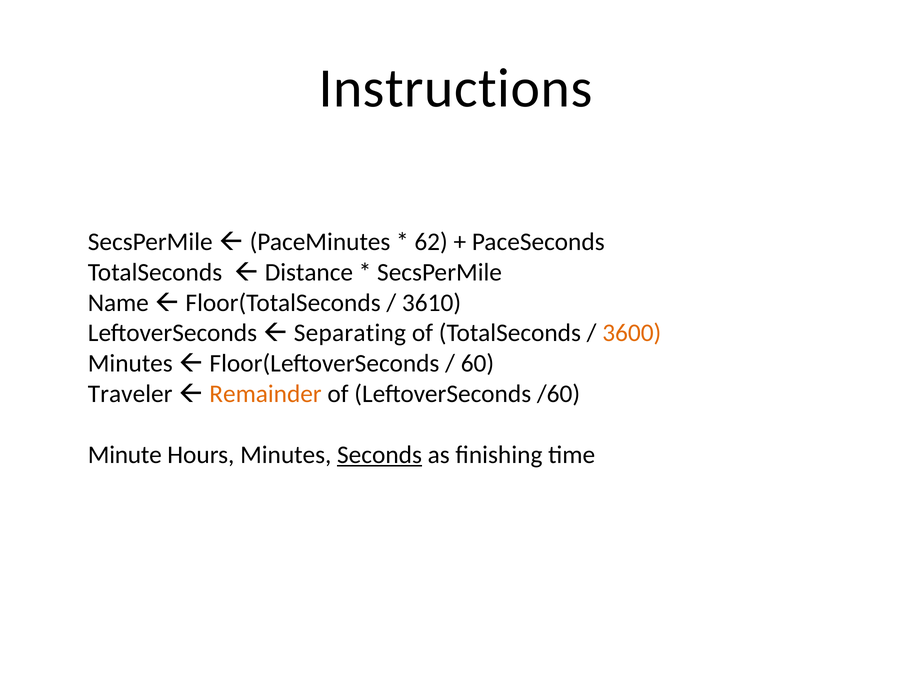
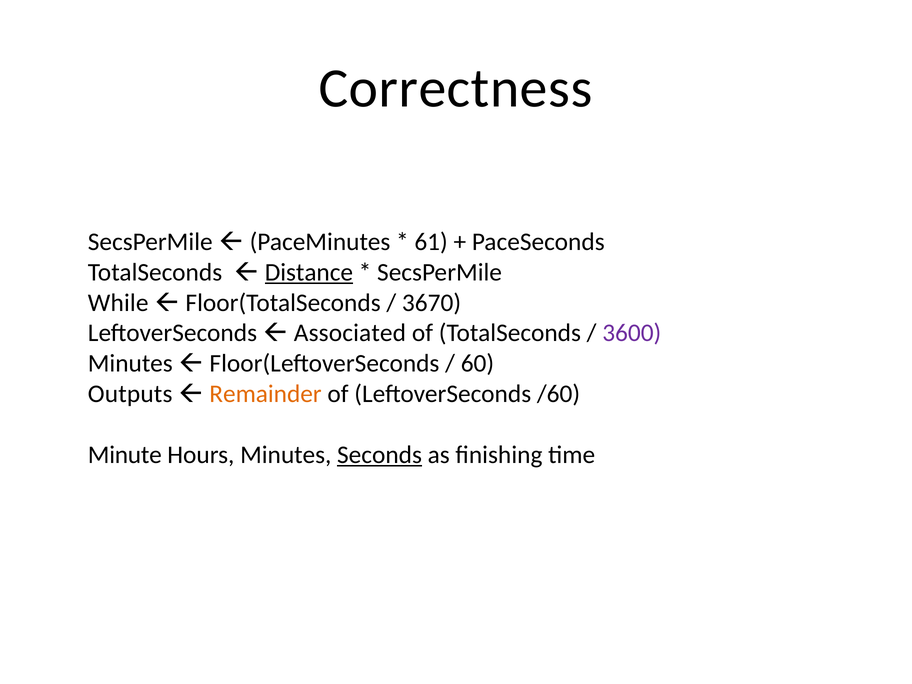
Instructions: Instructions -> Correctness (455, 88)
62: 62 -> 61 (431, 242)
Distance underline: none -> present (309, 272)
Name: Name -> While (118, 303)
3610: 3610 -> 3670 (432, 303)
Separating: Separating -> Associated (350, 333)
3600 colour: orange -> purple (632, 333)
Traveler: Traveler -> Outputs (130, 394)
